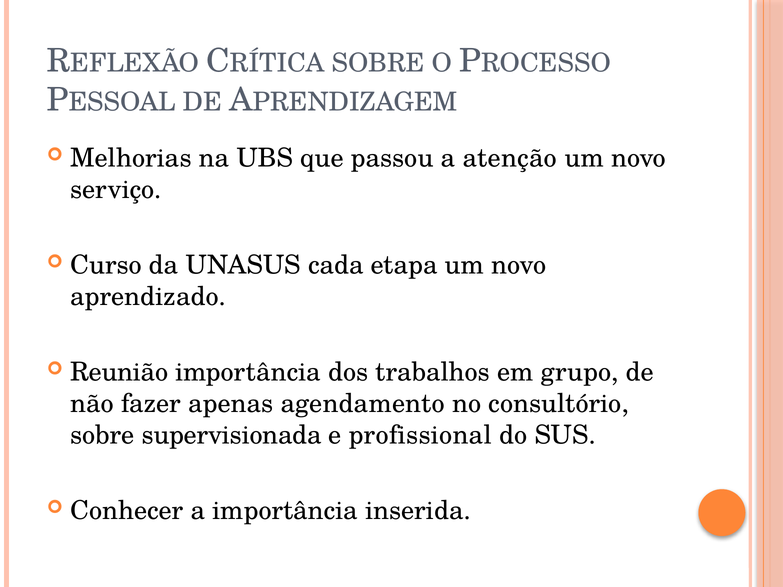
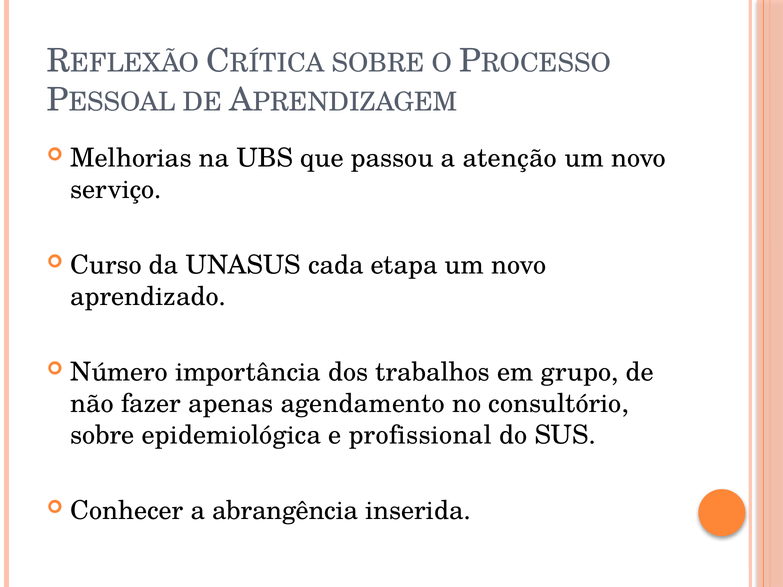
Reunião: Reunião -> Número (119, 372)
supervisionada: supervisionada -> epidemiológica (231, 435)
a importância: importância -> abrangência (285, 511)
